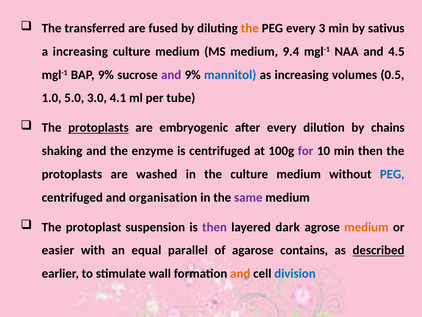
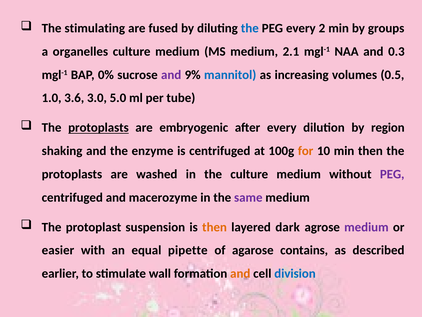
transferred: transferred -> stimulating (95, 28)
the colour: orange -> blue (250, 28)
3: 3 -> 2 (322, 28)
sativus: sativus -> groups (386, 28)
a increasing: increasing -> organelles (80, 52)
9.4: 9.4 -> 2.1 (291, 52)
4.5: 4.5 -> 0.3 (396, 52)
BAP 9%: 9% -> 0% (106, 75)
5.0: 5.0 -> 3.6 (74, 98)
4.1: 4.1 -> 5.0 (118, 98)
chains: chains -> region (388, 128)
for colour: purple -> orange (306, 151)
PEG colour: blue -> purple (392, 174)
organisation: organisation -> macerozyme (163, 197)
then colour: purple -> orange (215, 227)
medium colour: orange -> purple (366, 227)
parallel: parallel -> pipette (188, 250)
described underline: present -> none (378, 250)
